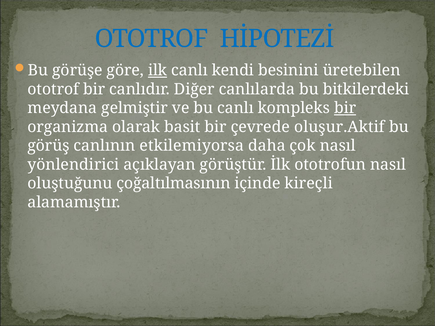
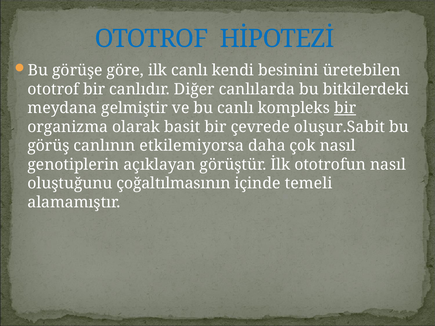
ilk underline: present -> none (158, 70)
oluşur.Aktif: oluşur.Aktif -> oluşur.Sabit (339, 127)
yönlendirici: yönlendirici -> genotiplerin (73, 165)
kireçli: kireçli -> temeli (309, 183)
